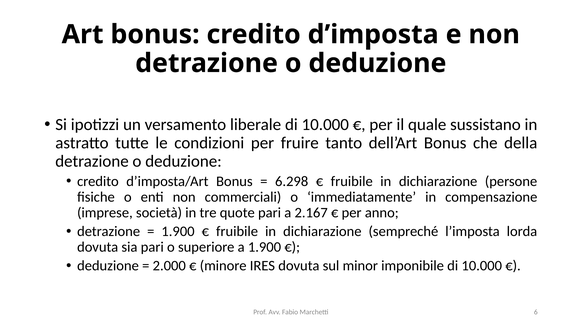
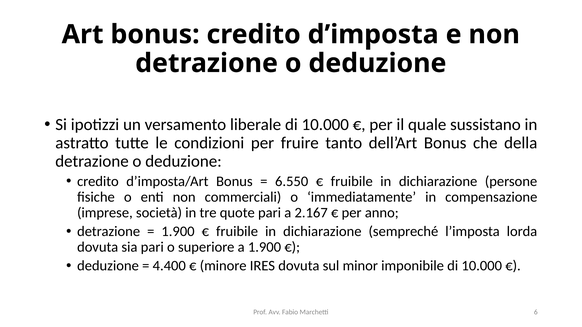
6.298: 6.298 -> 6.550 (292, 182)
2.000: 2.000 -> 4.400 (169, 266)
